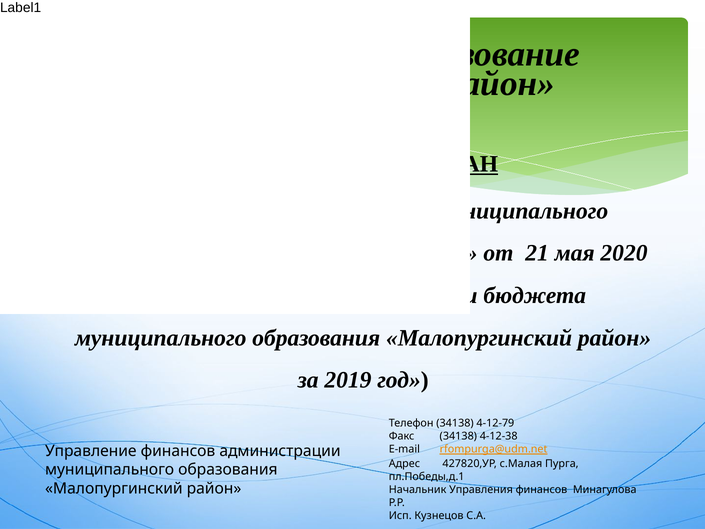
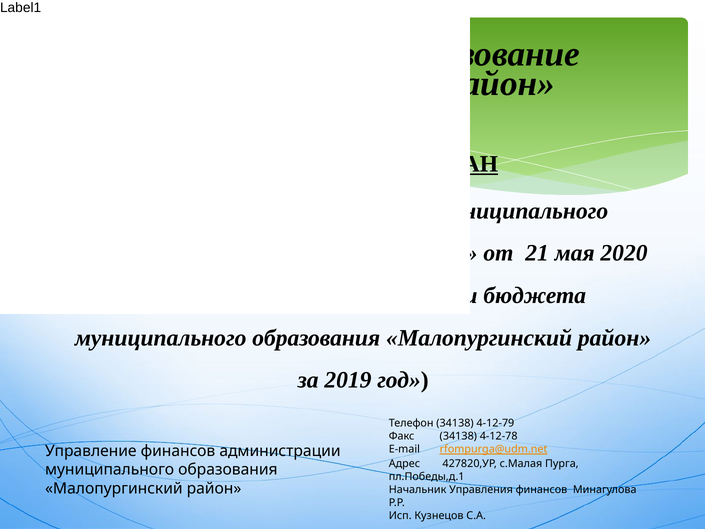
4-12-38: 4-12-38 -> 4-12-78 (499, 436)
